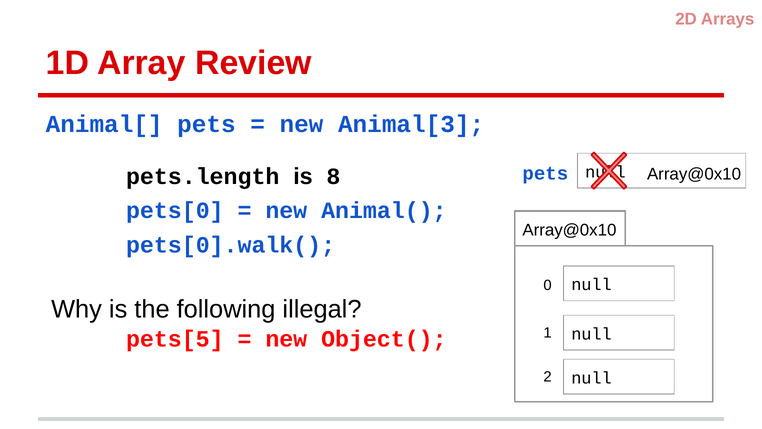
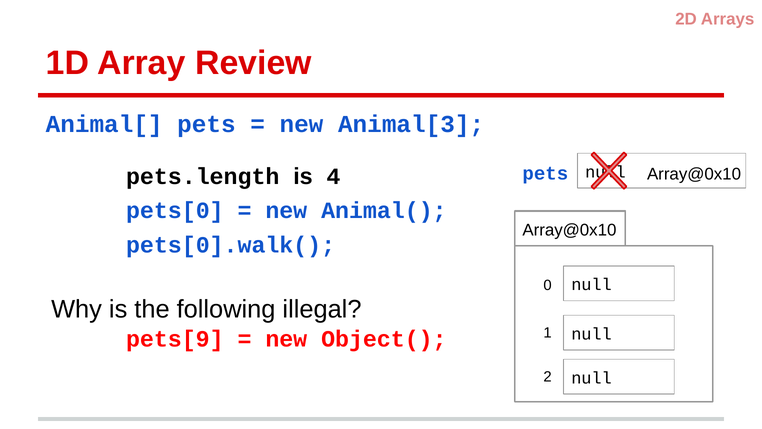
8: 8 -> 4 (333, 176)
pets[5: pets[5 -> pets[9 (175, 339)
